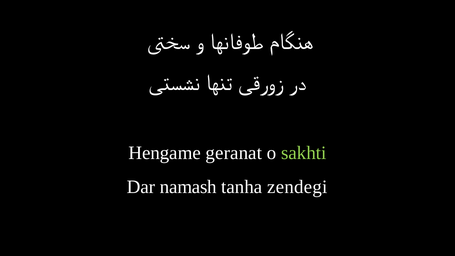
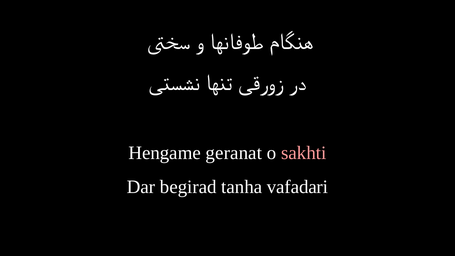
sakhti colour: light green -> pink (304, 153)
namash: namash -> begirad (188, 187)
zendegi: zendegi -> vafadari (298, 187)
